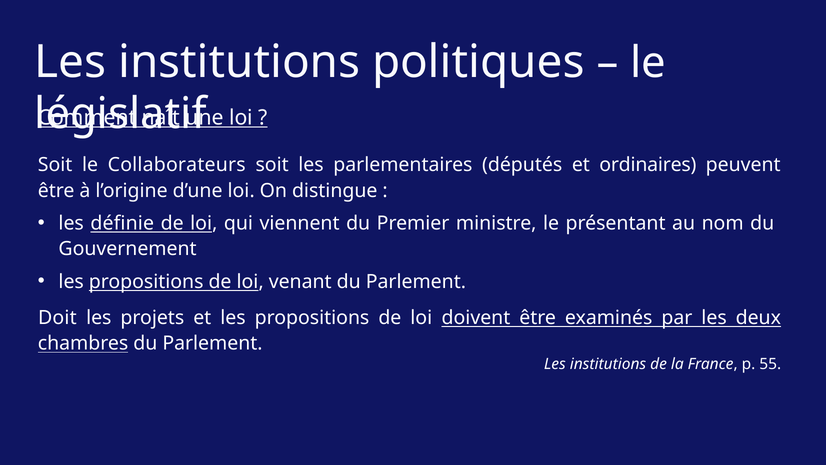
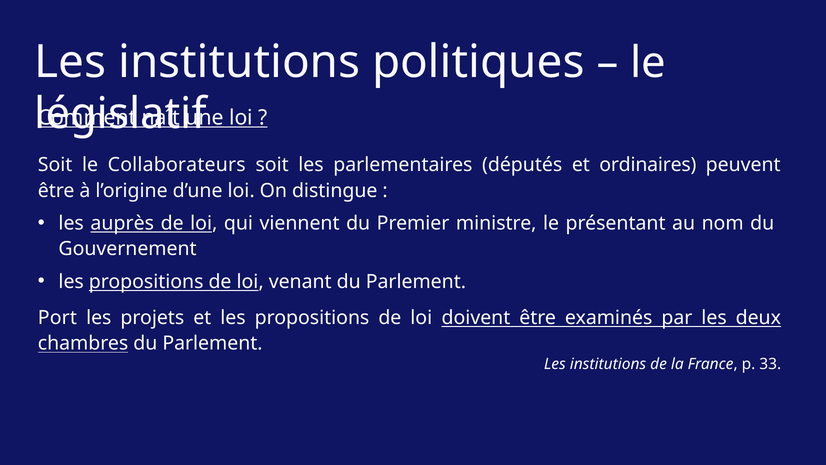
définie: définie -> auprès (122, 223)
Doit: Doit -> Port (57, 317)
55: 55 -> 33 (770, 364)
